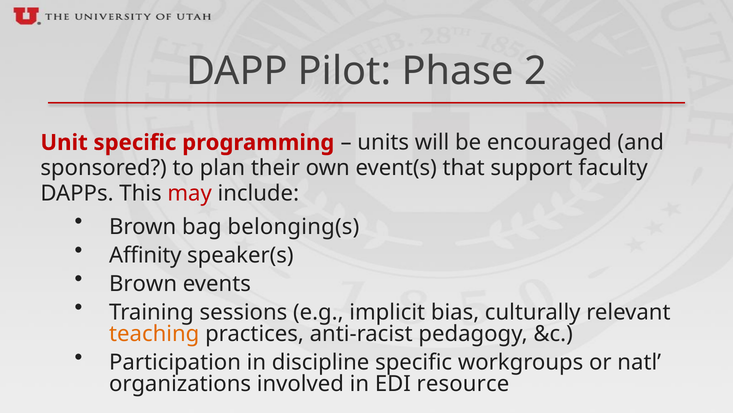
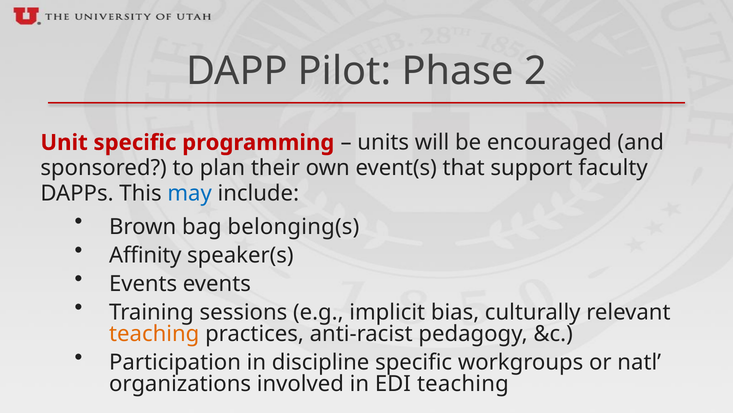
may colour: red -> blue (190, 193)
Brown: Brown -> Events (143, 283)
EDI resource: resource -> teaching (463, 383)
